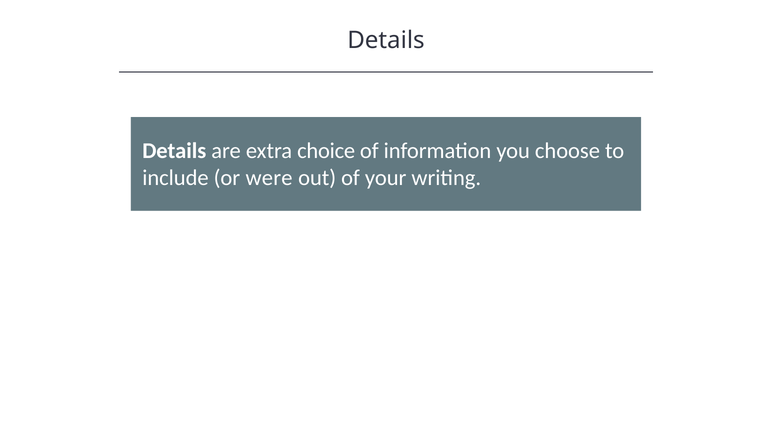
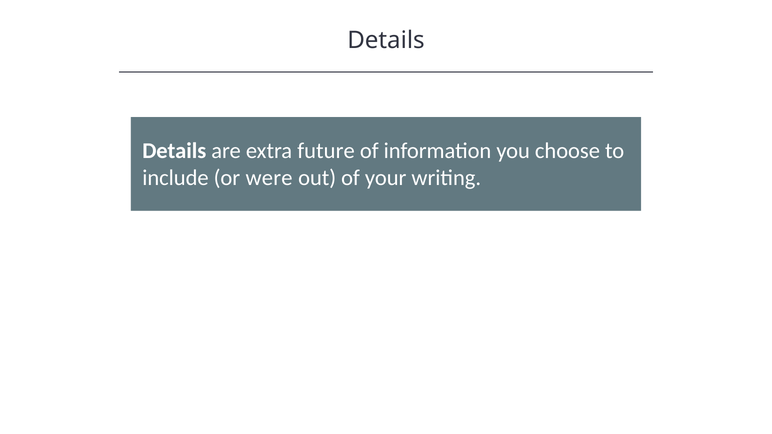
choice: choice -> future (326, 151)
